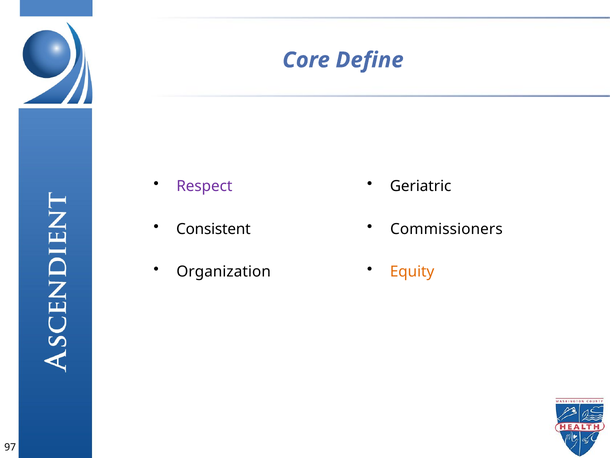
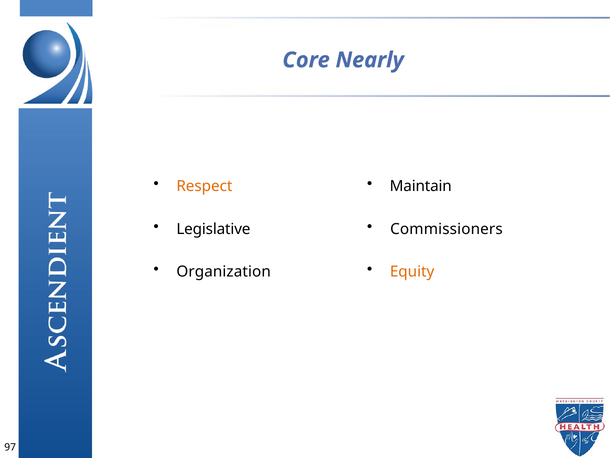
Define: Define -> Nearly (370, 60)
Respect colour: purple -> orange (204, 186)
Geriatric: Geriatric -> Maintain (421, 186)
Consistent: Consistent -> Legislative (213, 229)
